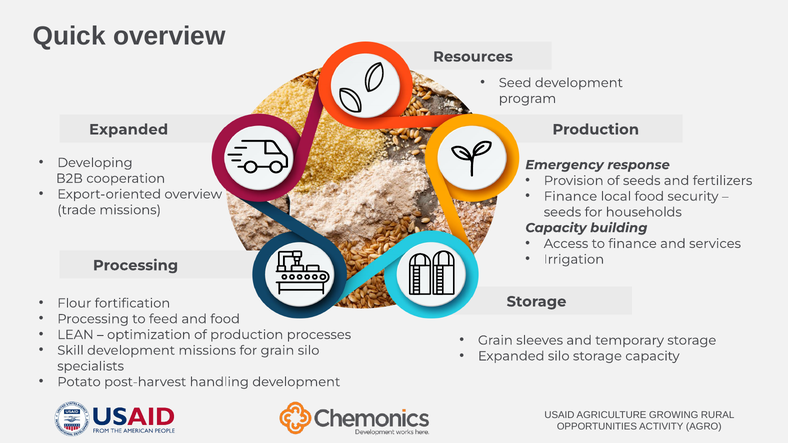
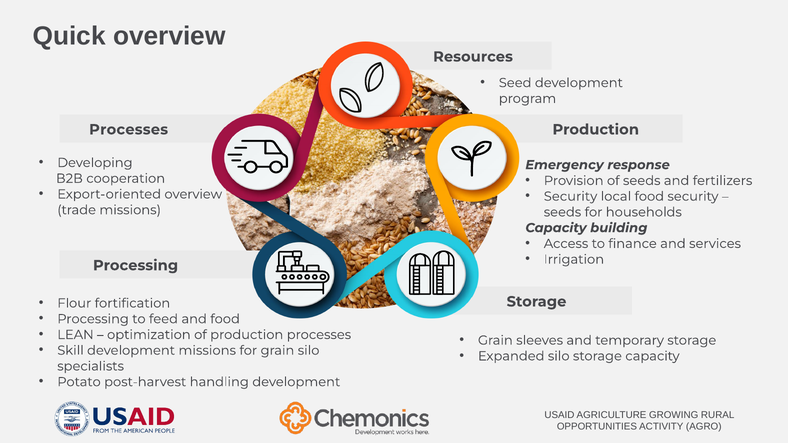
Expanded: Expanded -> Processes (129, 130)
Finance: Finance -> Security (571, 196)
